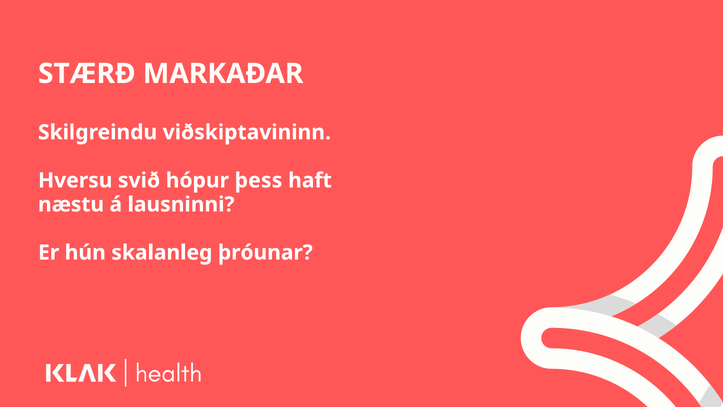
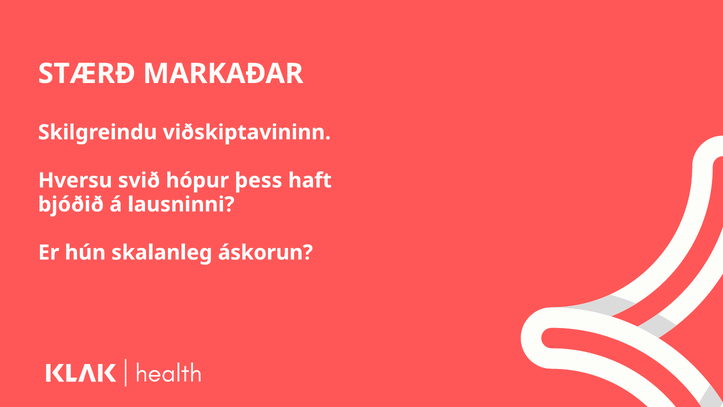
næstu: næstu -> bjóðið (71, 204)
þróunar: þróunar -> áskorun (265, 252)
